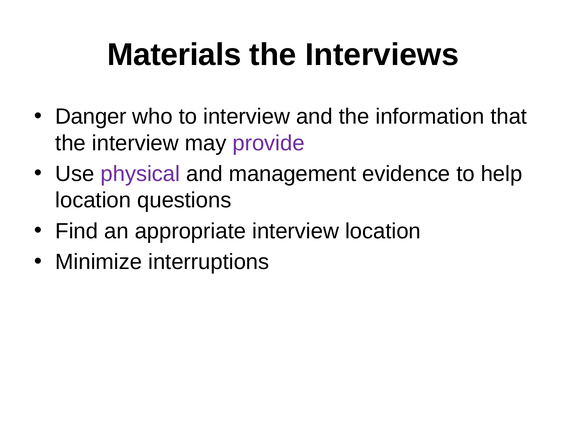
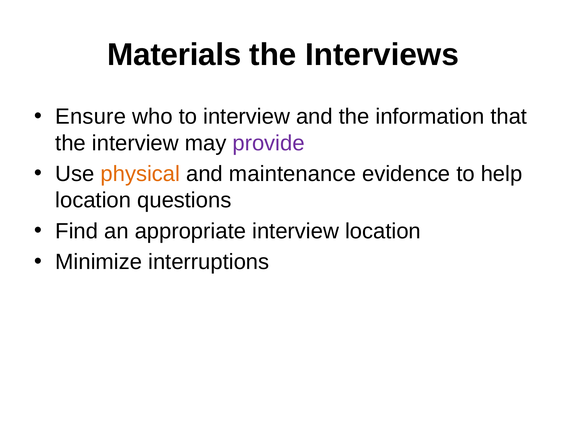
Danger: Danger -> Ensure (91, 117)
physical colour: purple -> orange (140, 174)
management: management -> maintenance (292, 174)
